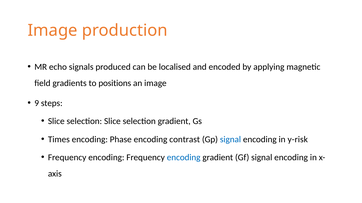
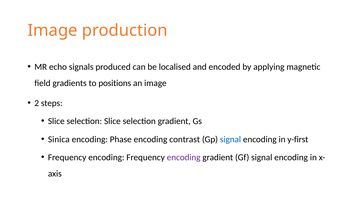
9: 9 -> 2 (37, 103)
Times: Times -> Sinica (59, 140)
y-risk: y-risk -> y-first (298, 140)
encoding colour: blue -> purple (184, 158)
